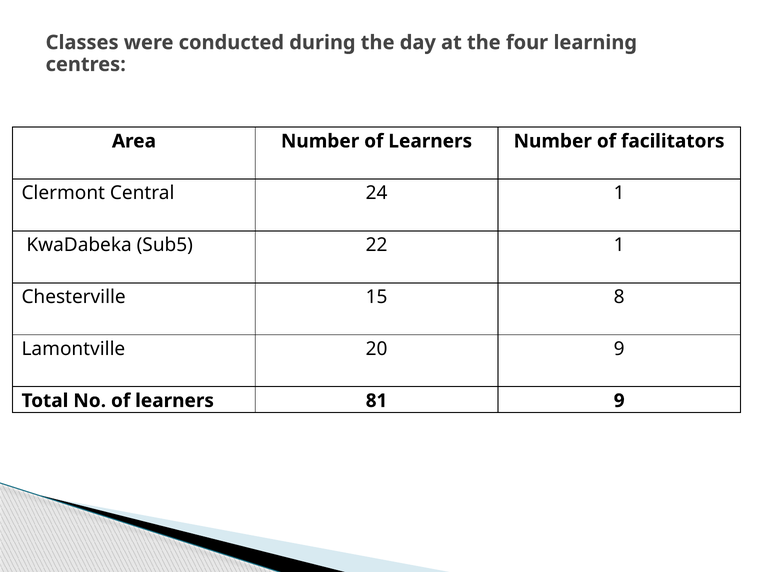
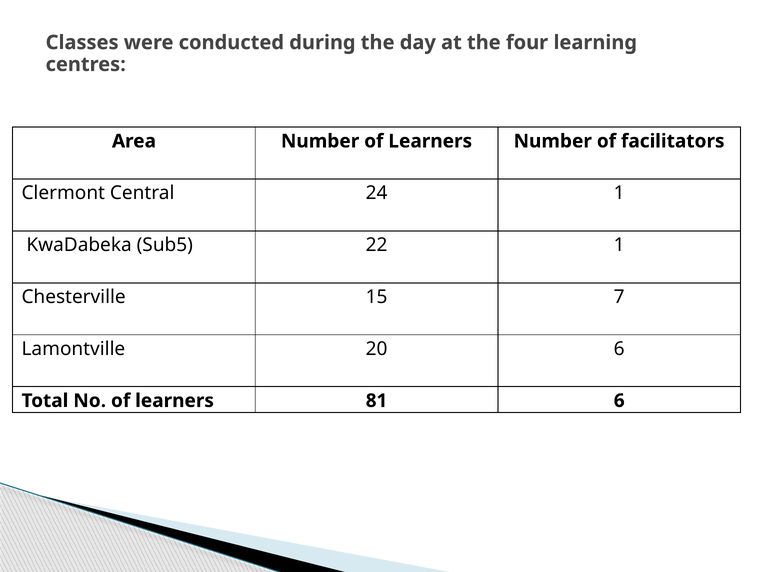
8: 8 -> 7 (619, 297)
20 9: 9 -> 6 (619, 348)
81 9: 9 -> 6 (619, 400)
